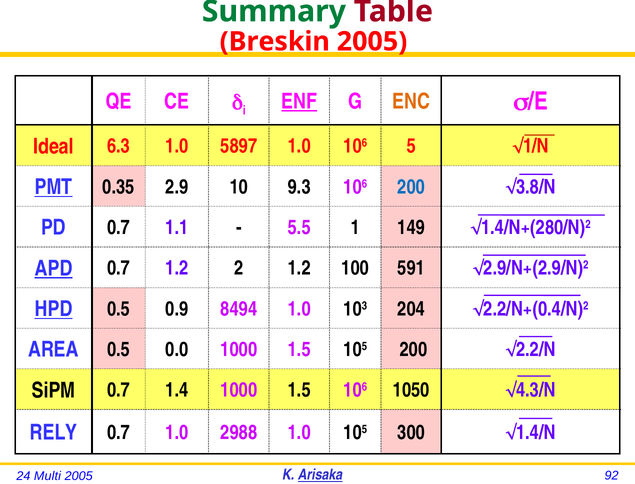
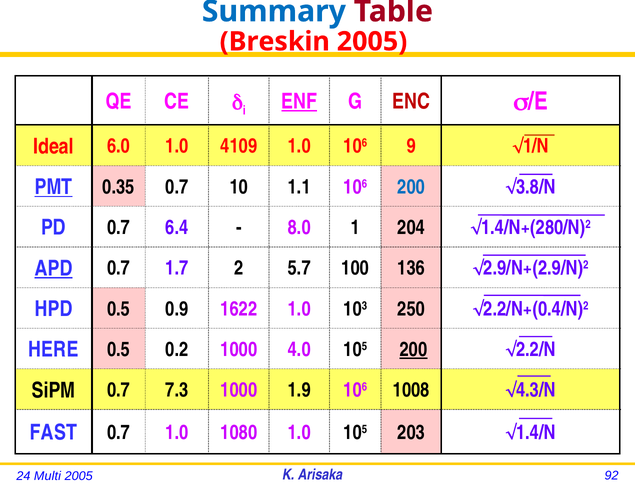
Summary colour: green -> blue (274, 11)
ENC colour: orange -> red (411, 101)
6.3: 6.3 -> 6.0 (119, 146)
5897: 5897 -> 4109 (239, 146)
5: 5 -> 9 (411, 146)
0.35 2.9: 2.9 -> 0.7 (177, 187)
9.3: 9.3 -> 1.1 (299, 187)
1.1: 1.1 -> 6.4 (177, 228)
5.5: 5.5 -> 8.0 (299, 228)
149: 149 -> 204 (411, 228)
0.7 1.2: 1.2 -> 1.7 (177, 268)
2 1.2: 1.2 -> 5.7 (299, 268)
591: 591 -> 136 (411, 268)
HPD underline: present -> none (54, 309)
8494: 8494 -> 1622 (239, 309)
204: 204 -> 250 (411, 309)
AREA: AREA -> HERE (53, 350)
0.0: 0.0 -> 0.2 (177, 349)
1.5: 1.5 -> 4.0 (299, 349)
200 underline: none -> present (413, 349)
1.4: 1.4 -> 7.3 (177, 390)
1.5: 1.5 -> 1.9 (299, 390)
1050: 1050 -> 1008 (411, 390)
RELY: RELY -> FAST (53, 433)
2988: 2988 -> 1080 (239, 432)
300: 300 -> 203 (411, 432)
Arisaka underline: present -> none (320, 475)
